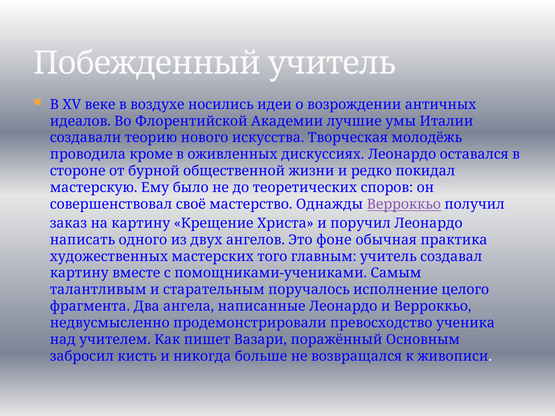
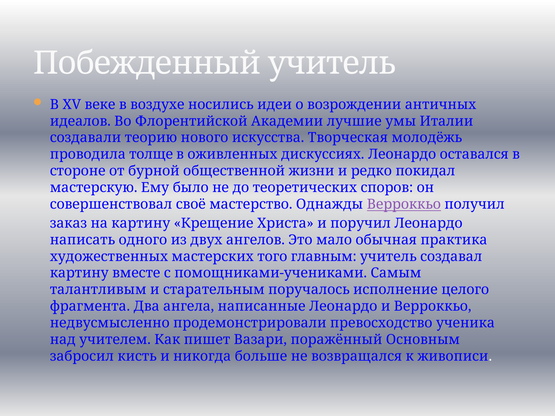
кроме: кроме -> толще (151, 154)
фоне: фоне -> мало (334, 240)
